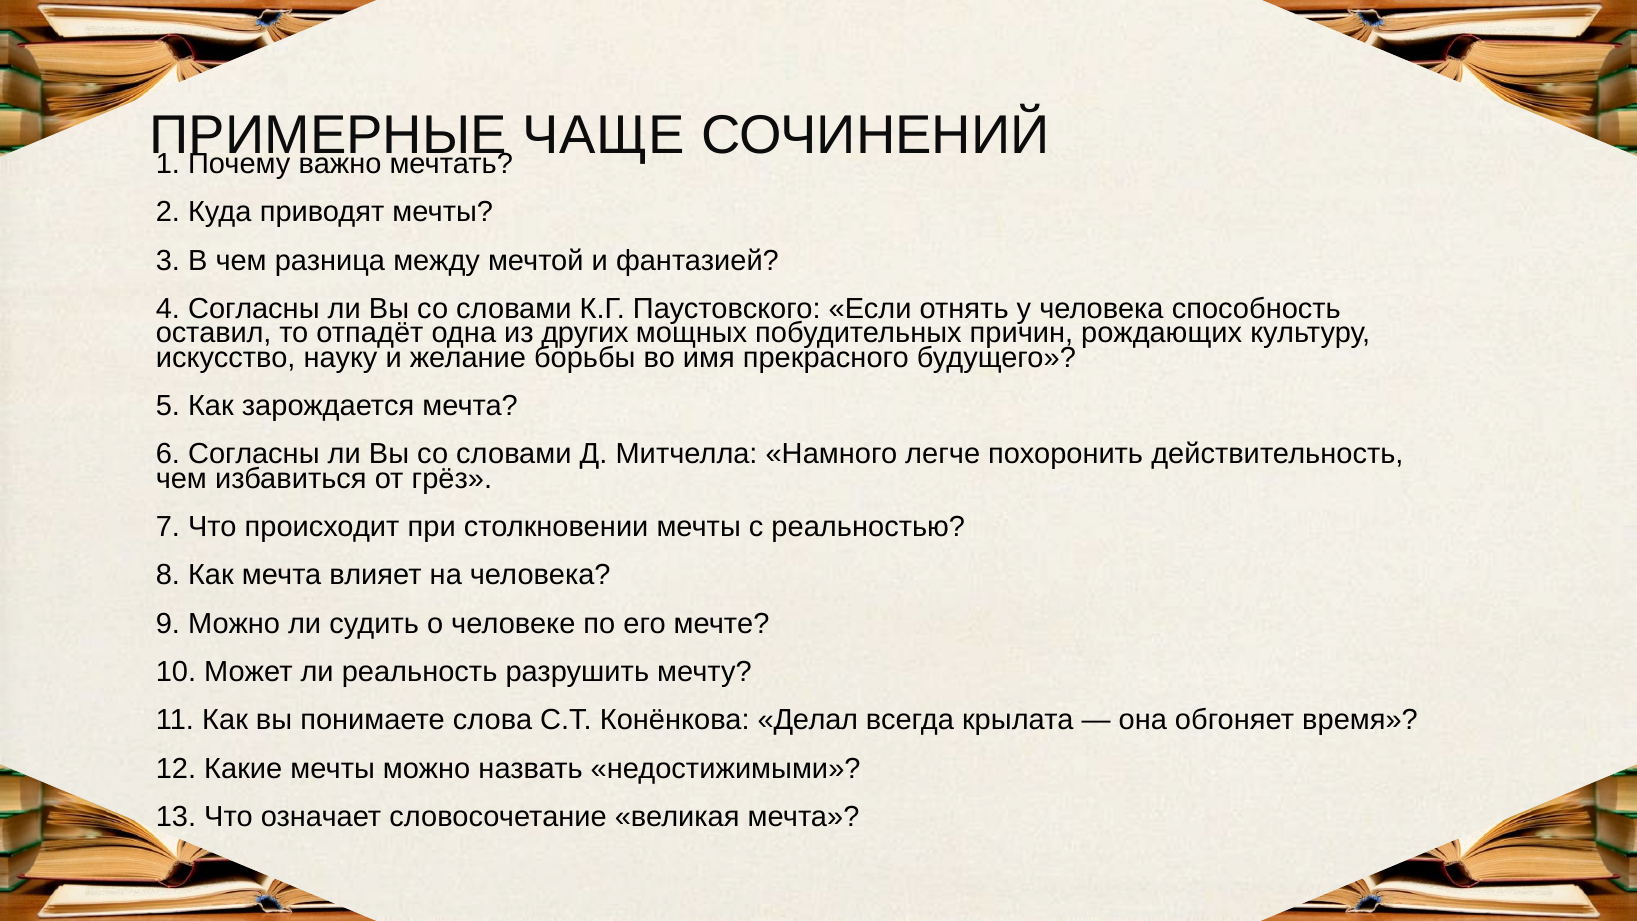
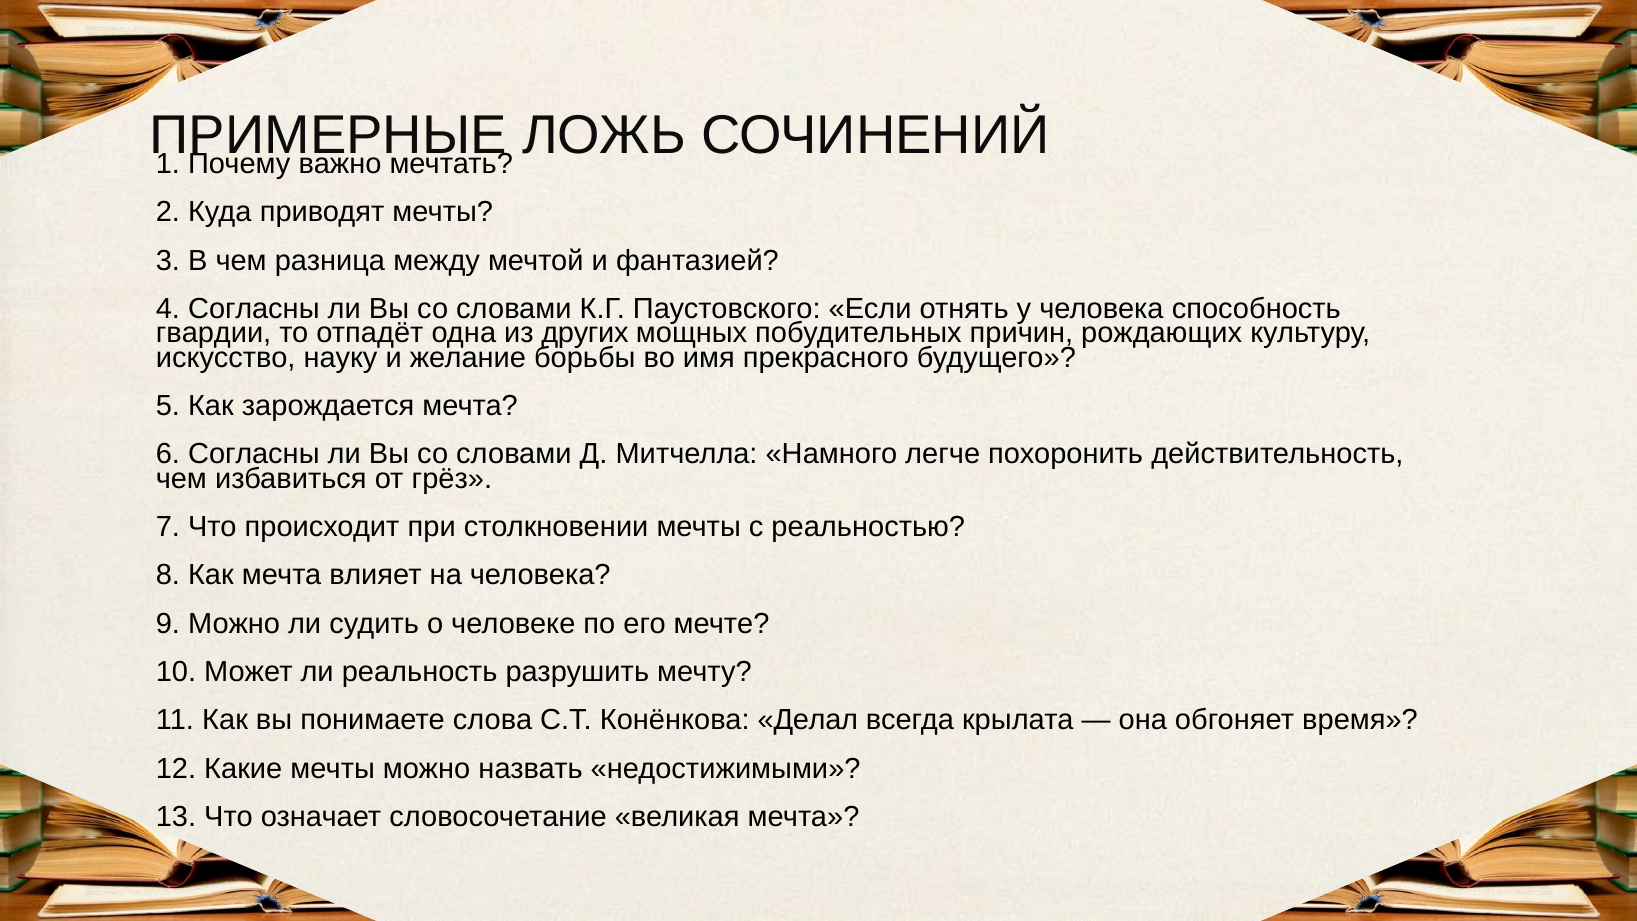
ЧАЩЕ: ЧАЩЕ -> ЛОЖЬ (604, 135)
оставил: оставил -> гвардии (214, 333)
